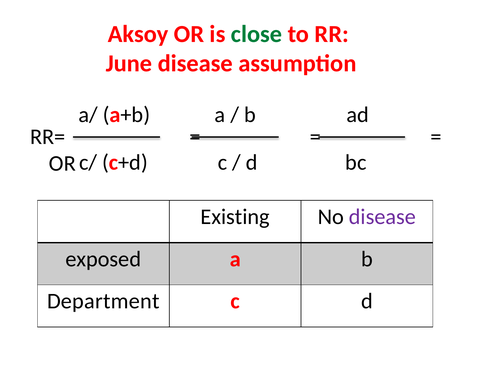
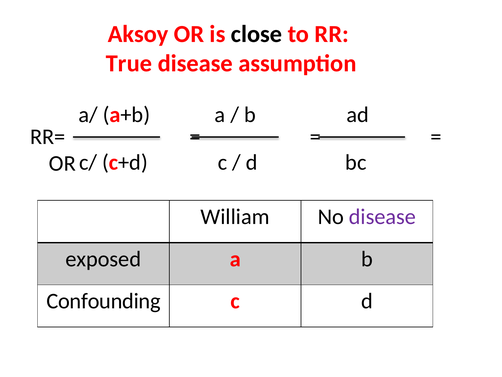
close colour: green -> black (257, 34)
June: June -> True (129, 63)
Existing: Existing -> William (235, 217)
Department: Department -> Confounding (104, 301)
